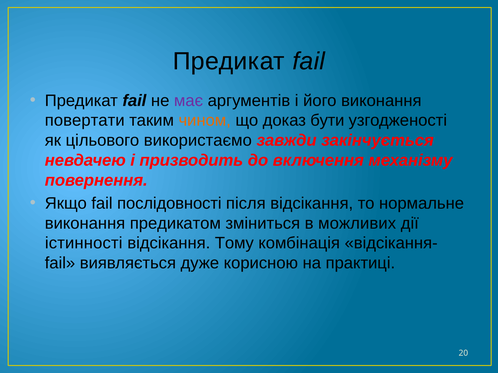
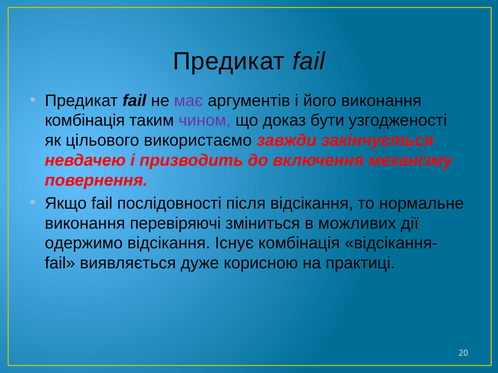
повертати: повертати -> комбінація (85, 121)
чином colour: orange -> purple (205, 121)
предикатом: предикатом -> перевіряючі (175, 224)
істинності: істинності -> одержимо (84, 244)
Тому: Тому -> Існує (234, 244)
